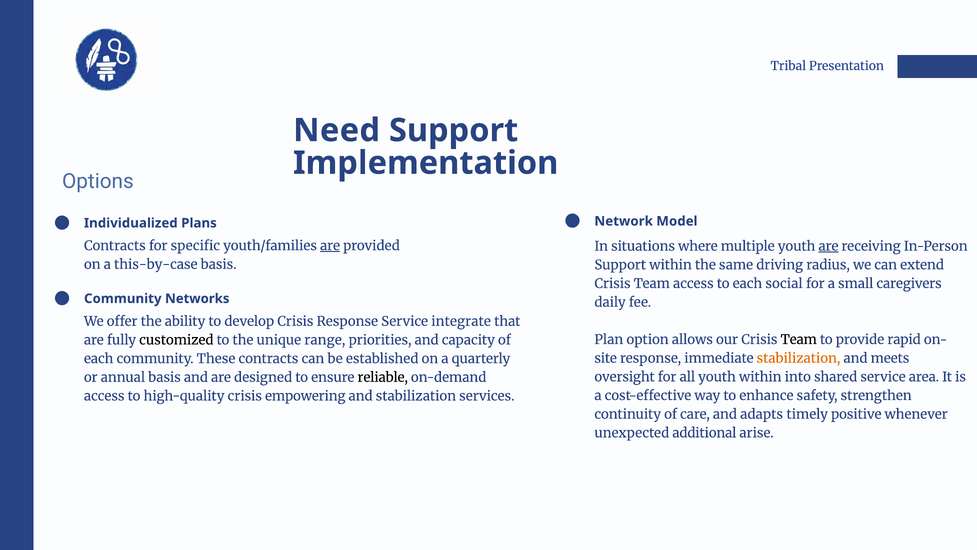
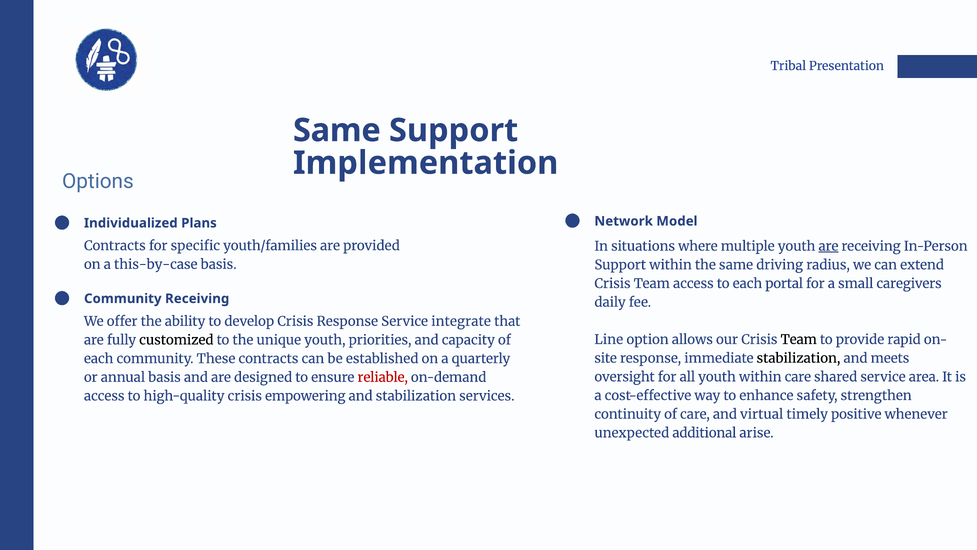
Need: Need -> Same (337, 130)
are underline: present -> none (330, 246)
social: social -> portal (784, 283)
Community Networks: Networks -> Receiving (197, 298)
Plan: Plan -> Line (609, 339)
unique range: range -> youth (325, 340)
stabilization colour: orange -> black (798, 358)
within into: into -> care (798, 377)
reliable colour: black -> red (383, 377)
adapts: adapts -> virtual (762, 414)
